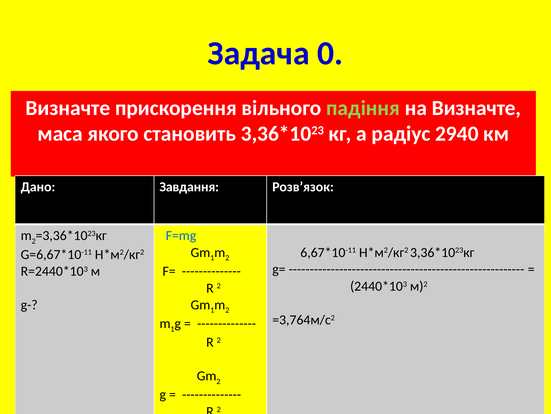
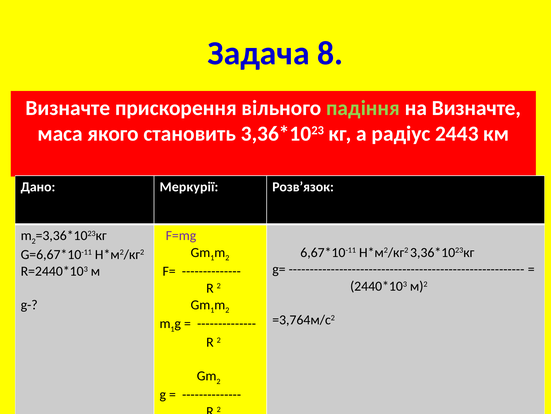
0: 0 -> 8 (330, 53)
2940: 2940 -> 2443 (457, 134)
Завдання: Завдання -> Меркурії (189, 187)
F=mg colour: blue -> purple (181, 235)
